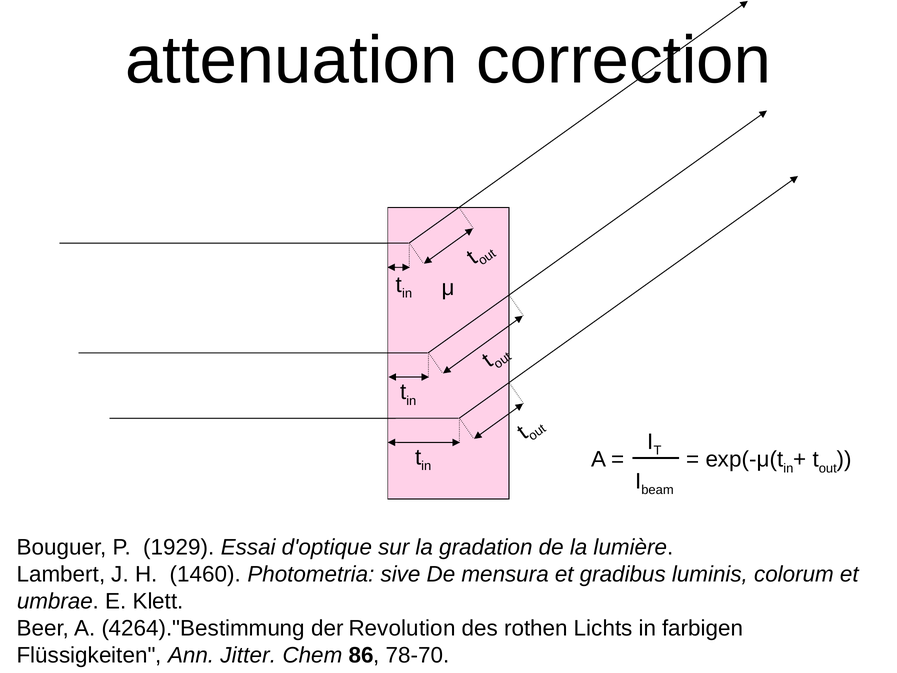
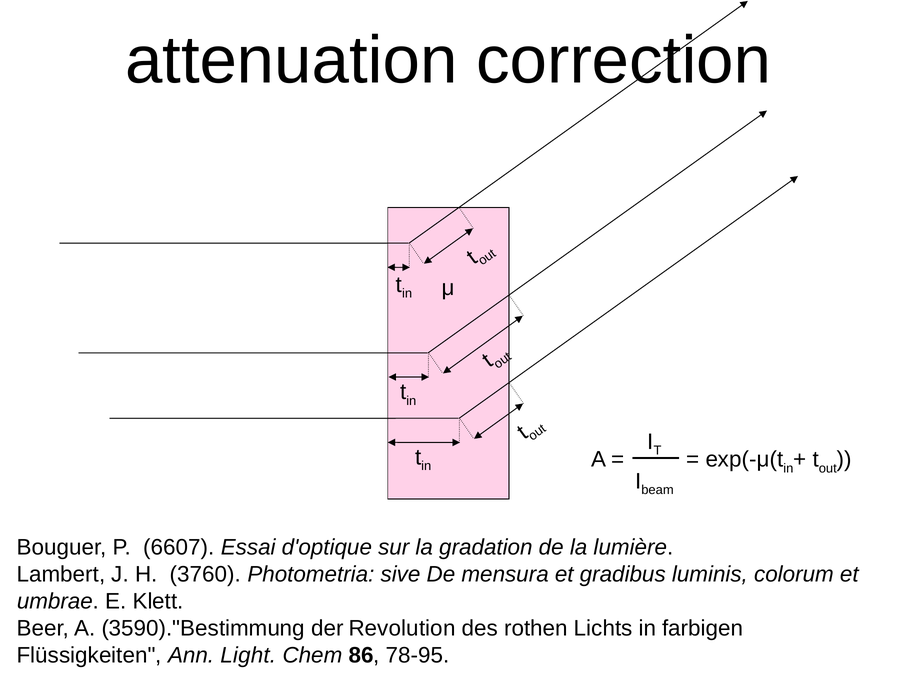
1929: 1929 -> 6607 (179, 547)
1460: 1460 -> 3760 (205, 574)
4264)."Bestimmung: 4264)."Bestimmung -> 3590)."Bestimmung (203, 628)
Jitter: Jitter -> Light (248, 655)
78-70: 78-70 -> 78-95 (418, 655)
